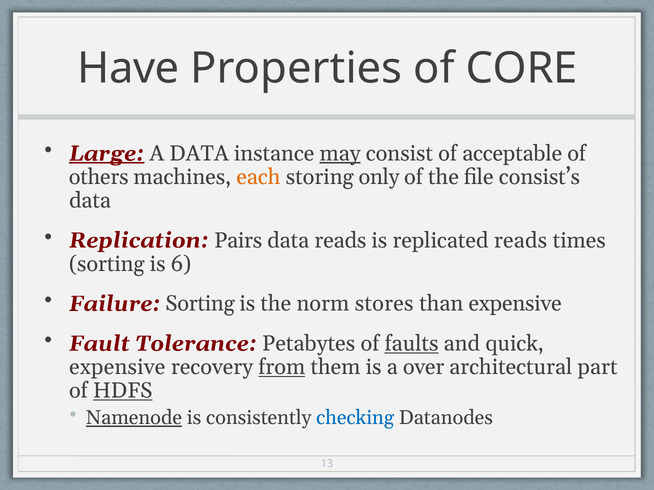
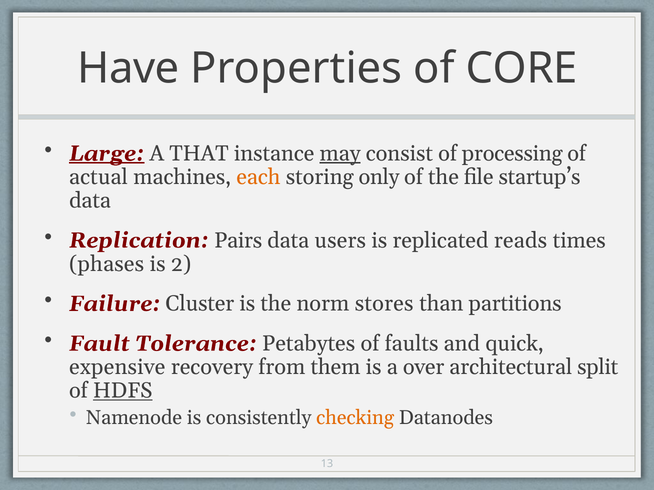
A DATA: DATA -> THAT (199, 154)
acceptable: acceptable -> processing (512, 154)
others: others -> actual (98, 177)
consist’s: consist’s -> startup’s (540, 177)
data reads: reads -> users (340, 241)
sorting: sorting -> phases (107, 264)
6: 6 -> 2 (181, 264)
Failure Sorting: Sorting -> Cluster (200, 304)
than expensive: expensive -> partitions (515, 304)
faults underline: present -> none (412, 344)
from underline: present -> none (282, 367)
part: part -> split (598, 367)
Namenode underline: present -> none (134, 418)
checking colour: blue -> orange (355, 418)
